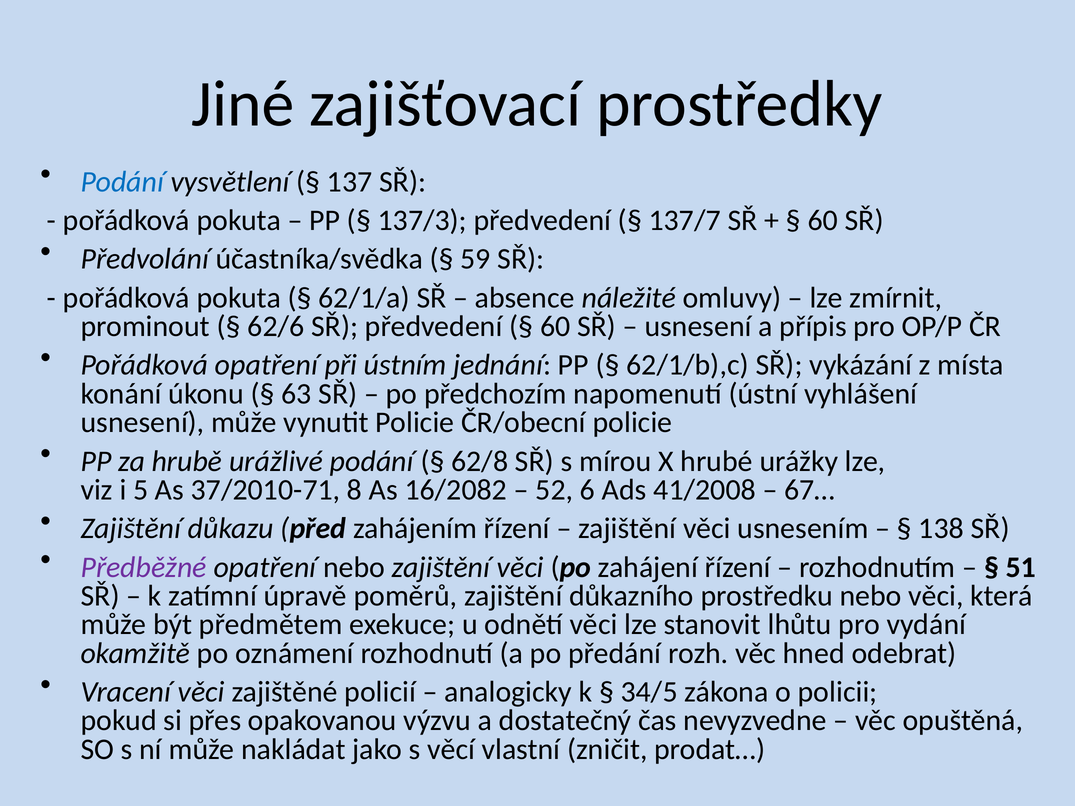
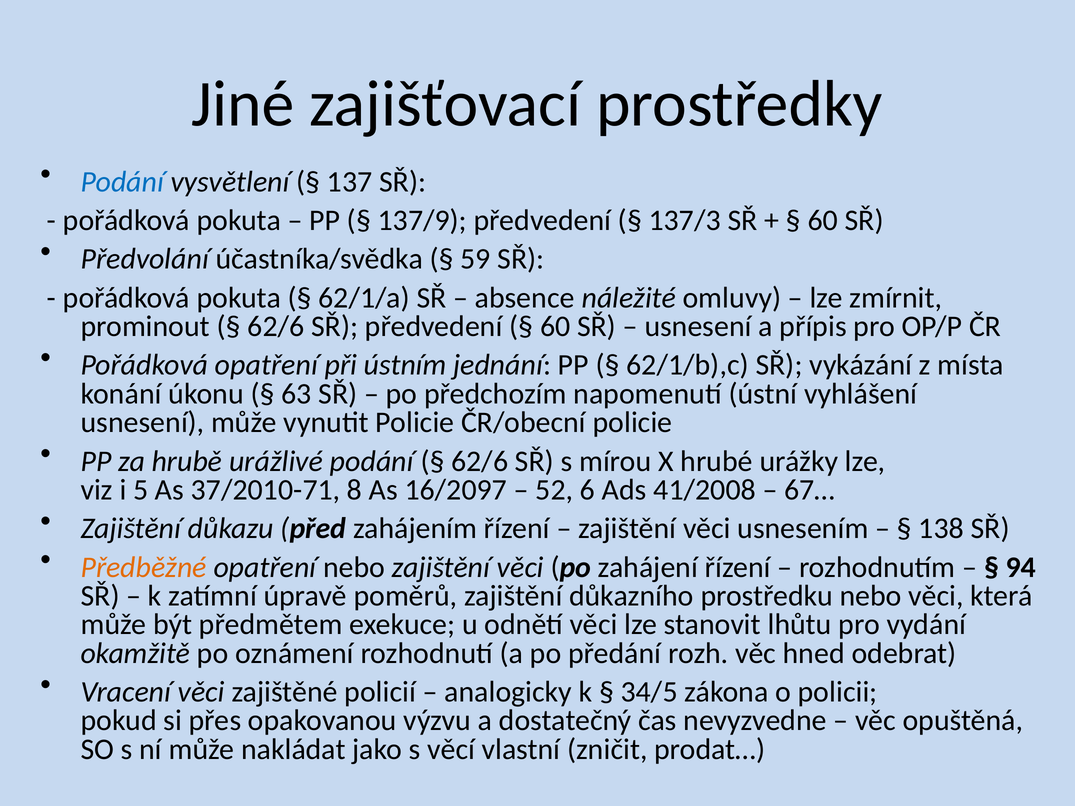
137/3: 137/3 -> 137/9 (422, 221)
137/7: 137/7 -> 137/3 (685, 221)
62/8: 62/8 -> 62/6 (480, 461)
16/2082: 16/2082 -> 16/2097 (456, 490)
Předběžné colour: purple -> orange (144, 567)
51: 51 -> 94 (1021, 567)
